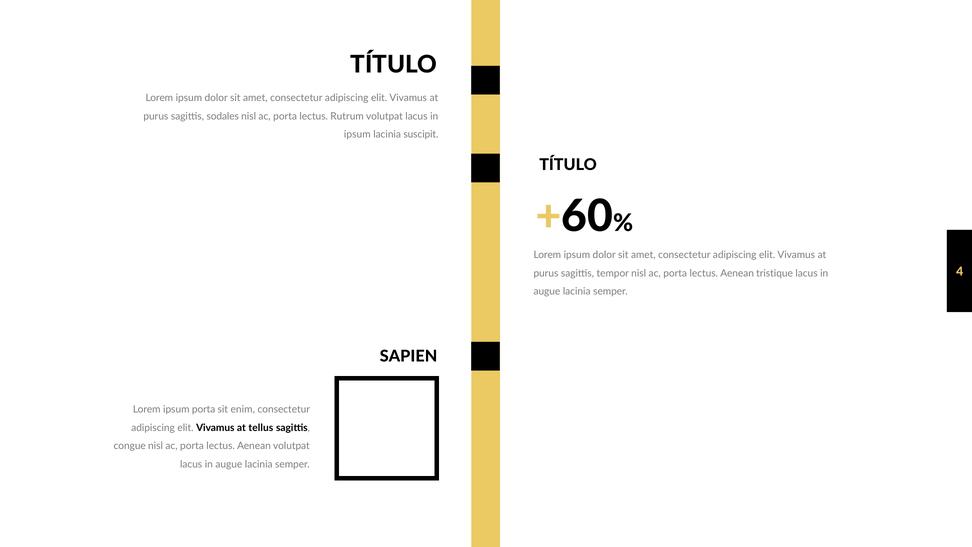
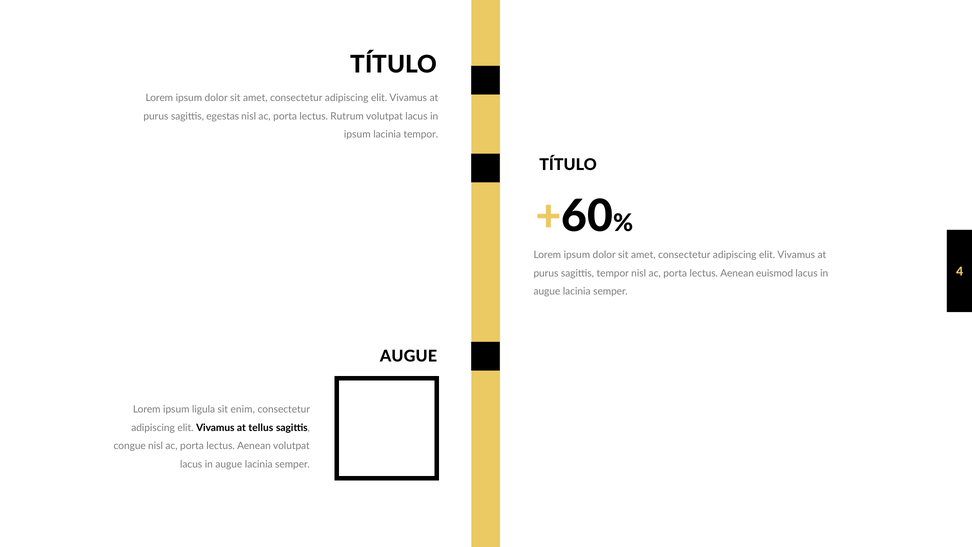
sodales: sodales -> egestas (223, 116)
lacinia suscipit: suscipit -> tempor (421, 135)
tristique: tristique -> euismod (775, 273)
SAPIEN: SAPIEN -> AUGUE (409, 356)
ipsum porta: porta -> ligula (204, 409)
